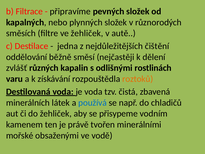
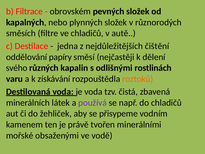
připravíme: připravíme -> obrovském (70, 11)
ve žehliček: žehliček -> chladičů (87, 33)
běžně: běžně -> papíry (60, 57)
zvlášť: zvlášť -> svého (17, 68)
používá colour: blue -> purple (92, 102)
